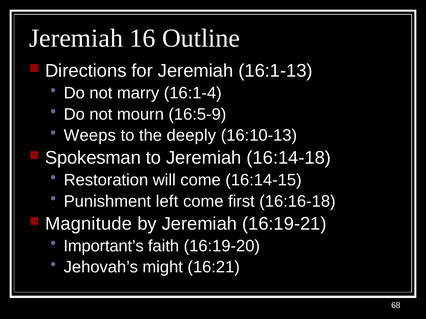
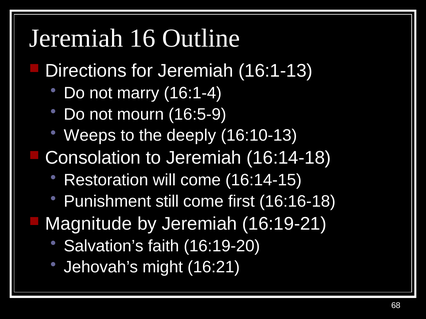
Spokesman: Spokesman -> Consolation (93, 158)
left: left -> still (167, 202)
Important’s: Important’s -> Salvation’s (104, 246)
